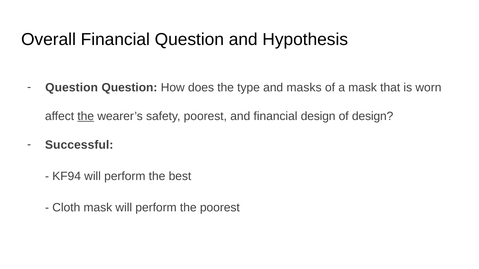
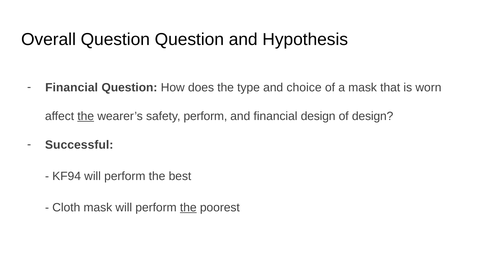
Overall Financial: Financial -> Question (115, 40)
Question: Question -> Financial (72, 88)
masks: masks -> choice (304, 88)
safety poorest: poorest -> perform (205, 116)
the underline: none -> present (188, 208)
